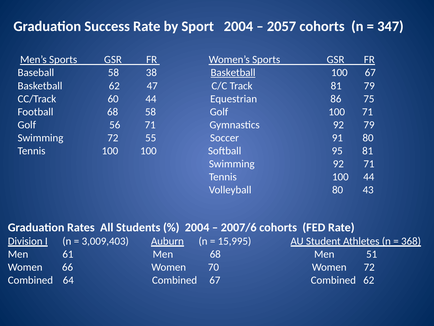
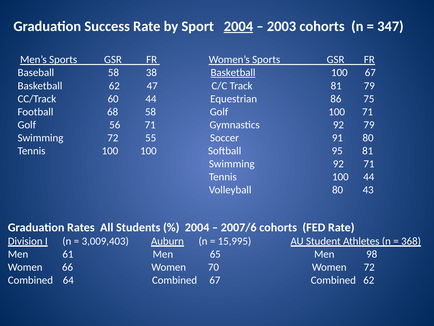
2004 underline: none -> present (238, 26)
2057: 2057 -> 2003 (282, 26)
Men 68: 68 -> 65 (215, 254)
51: 51 -> 98 (372, 254)
